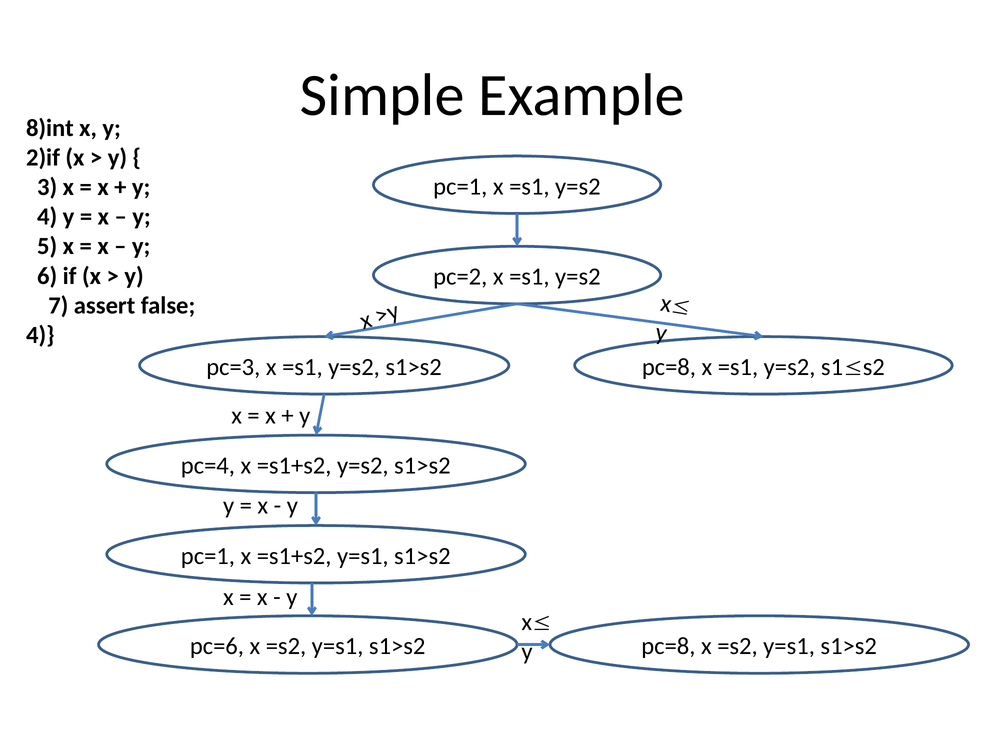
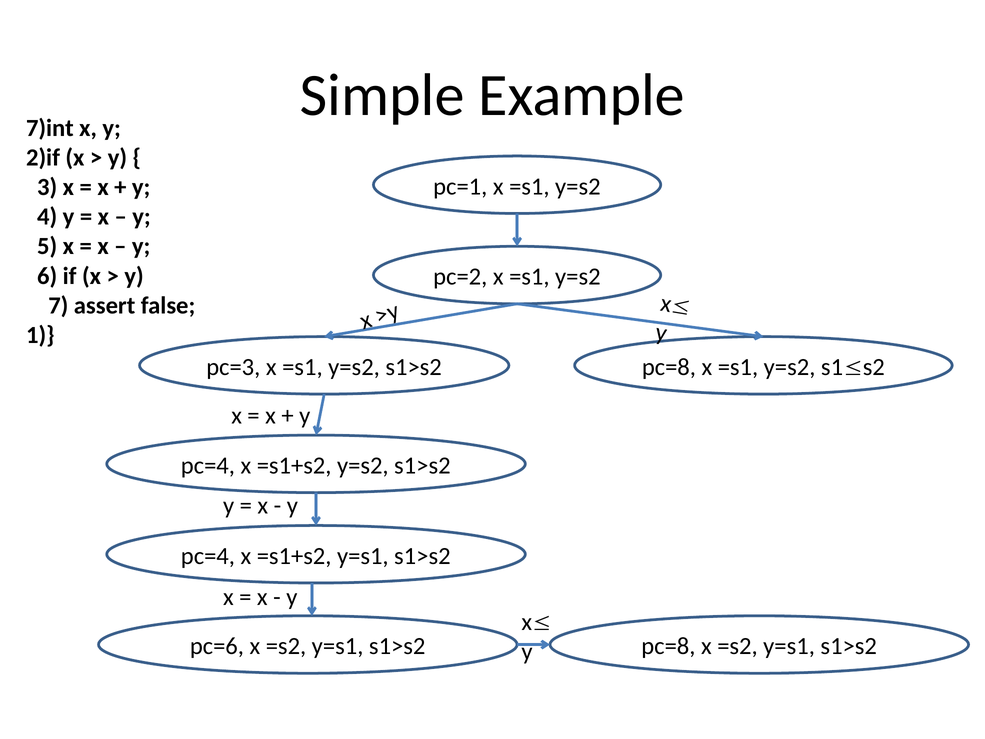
8)int: 8)int -> 7)int (50, 128)
4: 4 -> 1 (40, 335)
pc=1: pc=1 -> pc=4 (208, 556)
